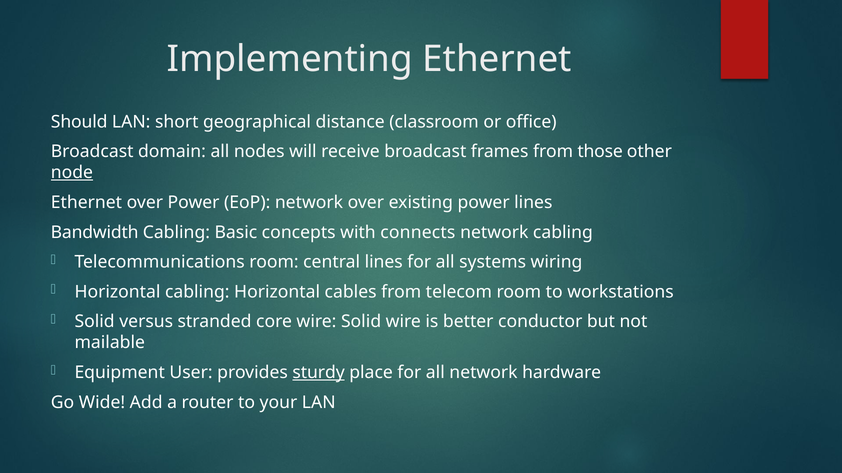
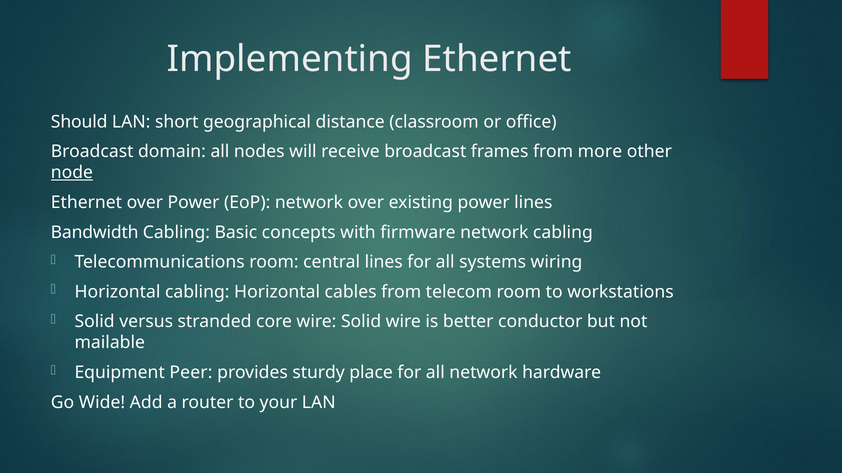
those: those -> more (600, 152)
connects: connects -> firmware (418, 233)
User: User -> Peer (191, 373)
sturdy underline: present -> none (319, 373)
